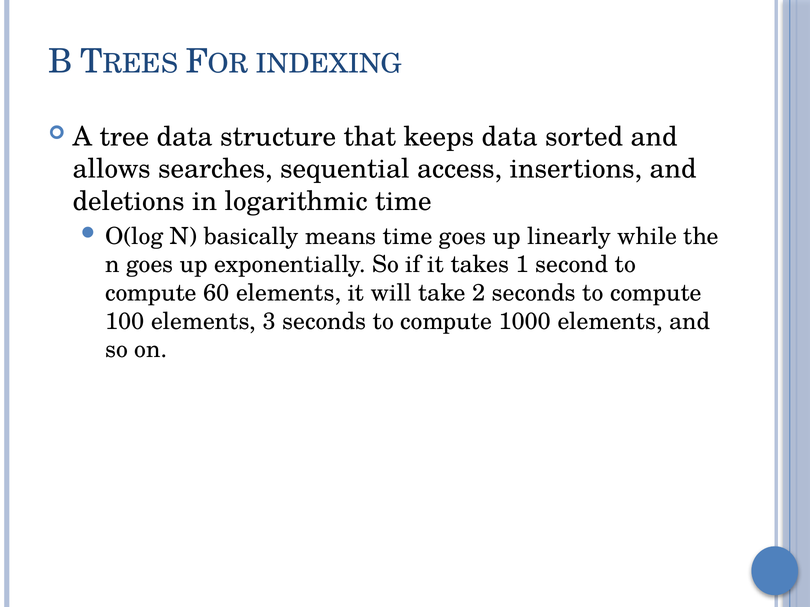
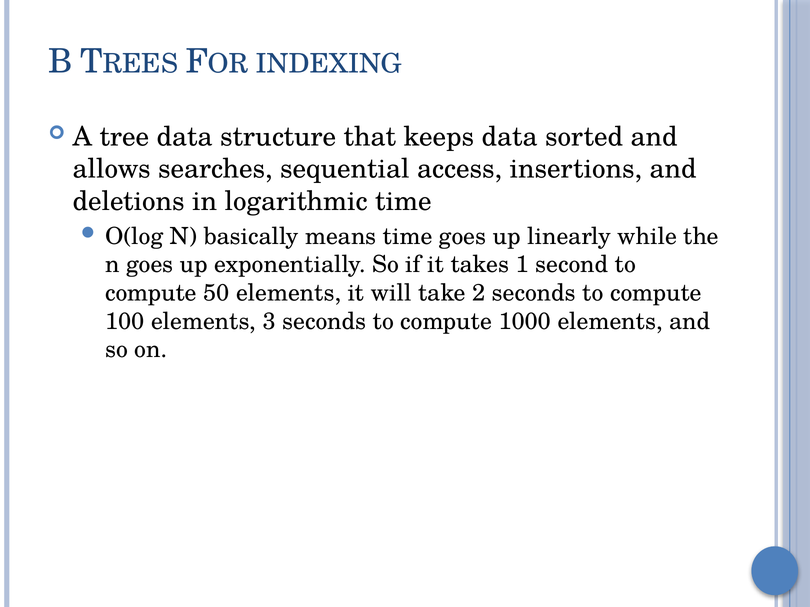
60: 60 -> 50 (216, 293)
